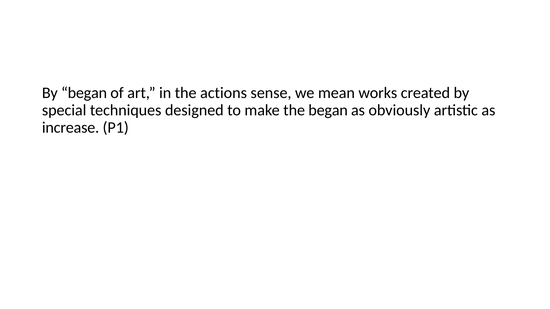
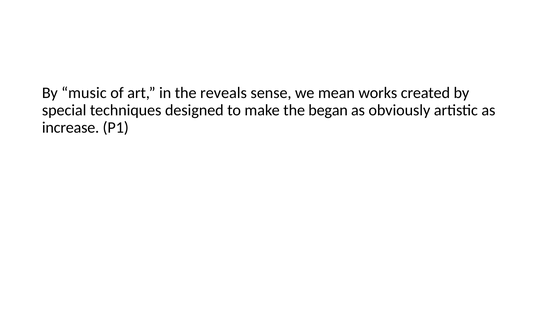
By began: began -> music (84, 93)
actions: actions -> reveals (224, 93)
